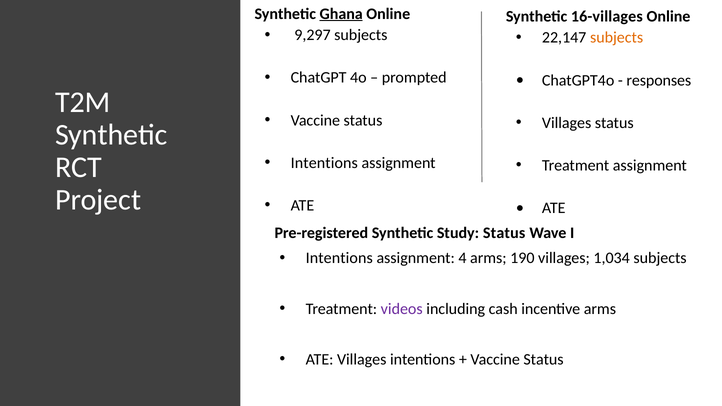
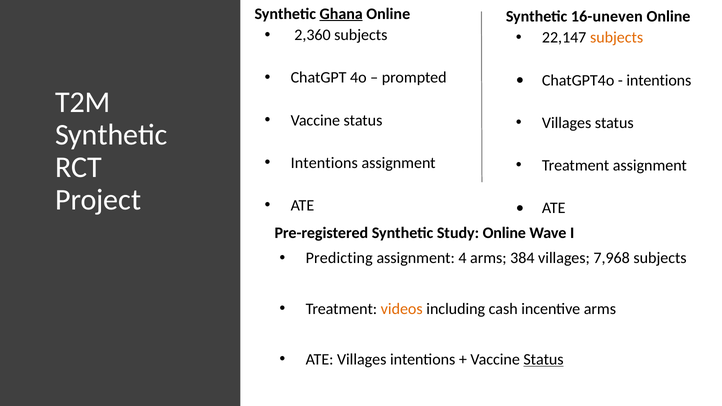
16-villages: 16-villages -> 16-uneven (607, 16)
9,297: 9,297 -> 2,360 (312, 35)
responses: responses -> intentions (659, 80)
Study Status: Status -> Online (504, 233)
Intentions: Intentions -> Predicting (339, 258)
190: 190 -> 384 (522, 258)
1,034: 1,034 -> 7,968 (612, 258)
videos colour: purple -> orange (402, 309)
Status underline: none -> present (543, 359)
